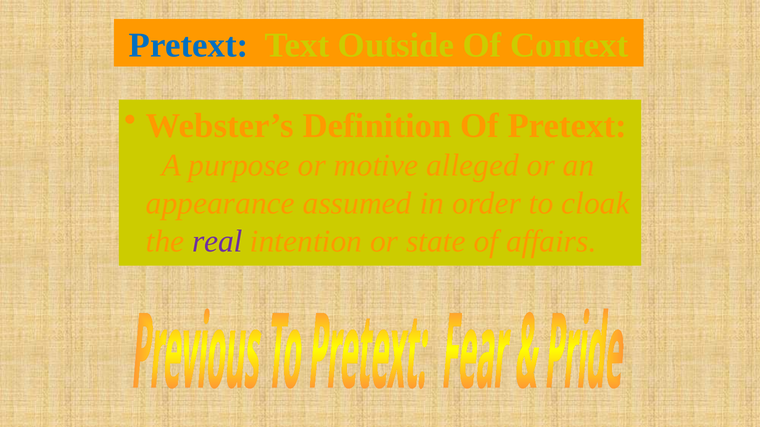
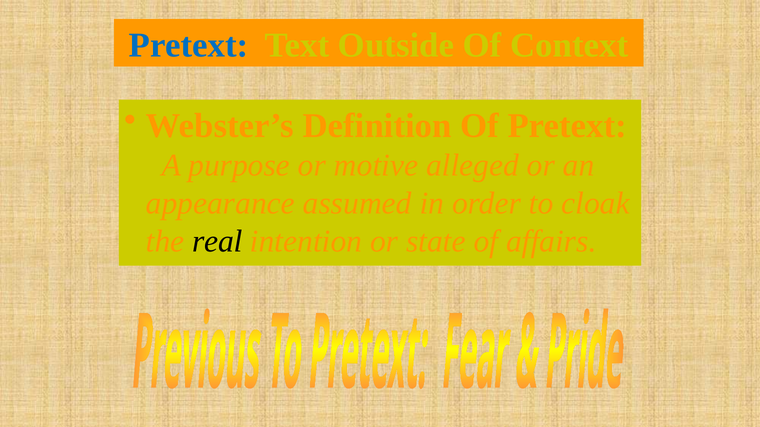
real colour: purple -> black (217, 242)
